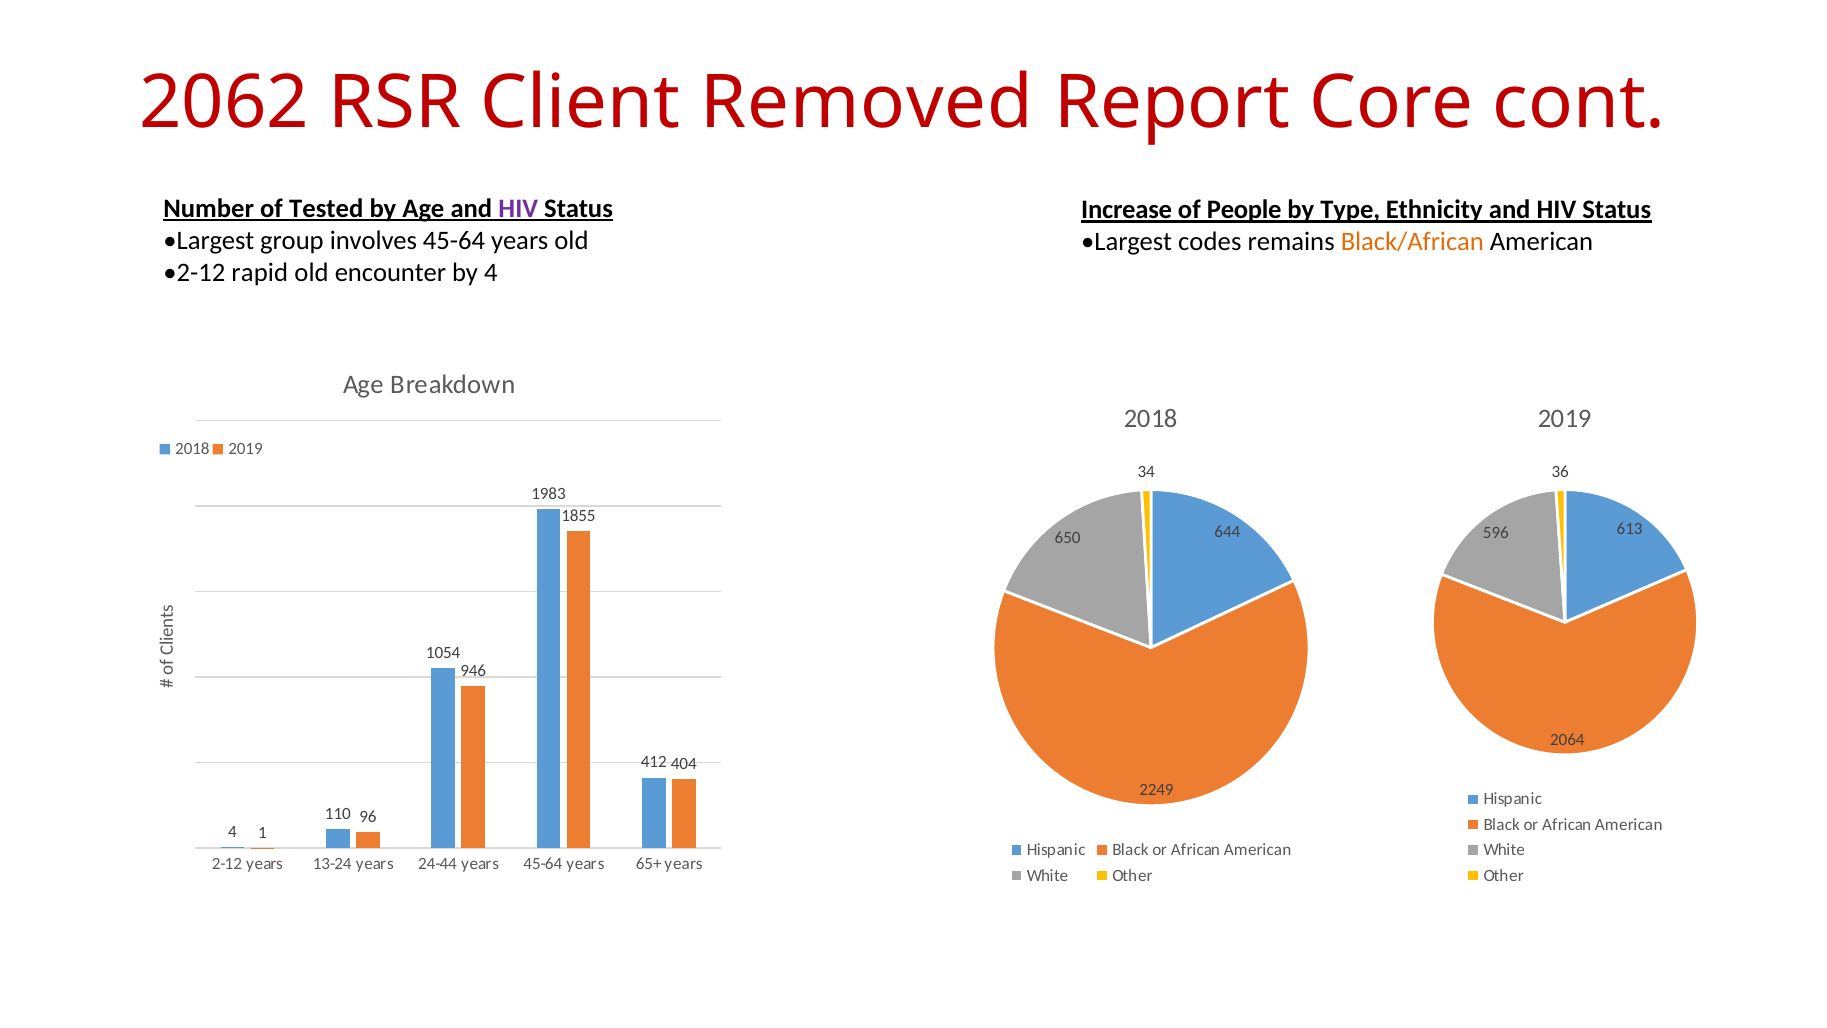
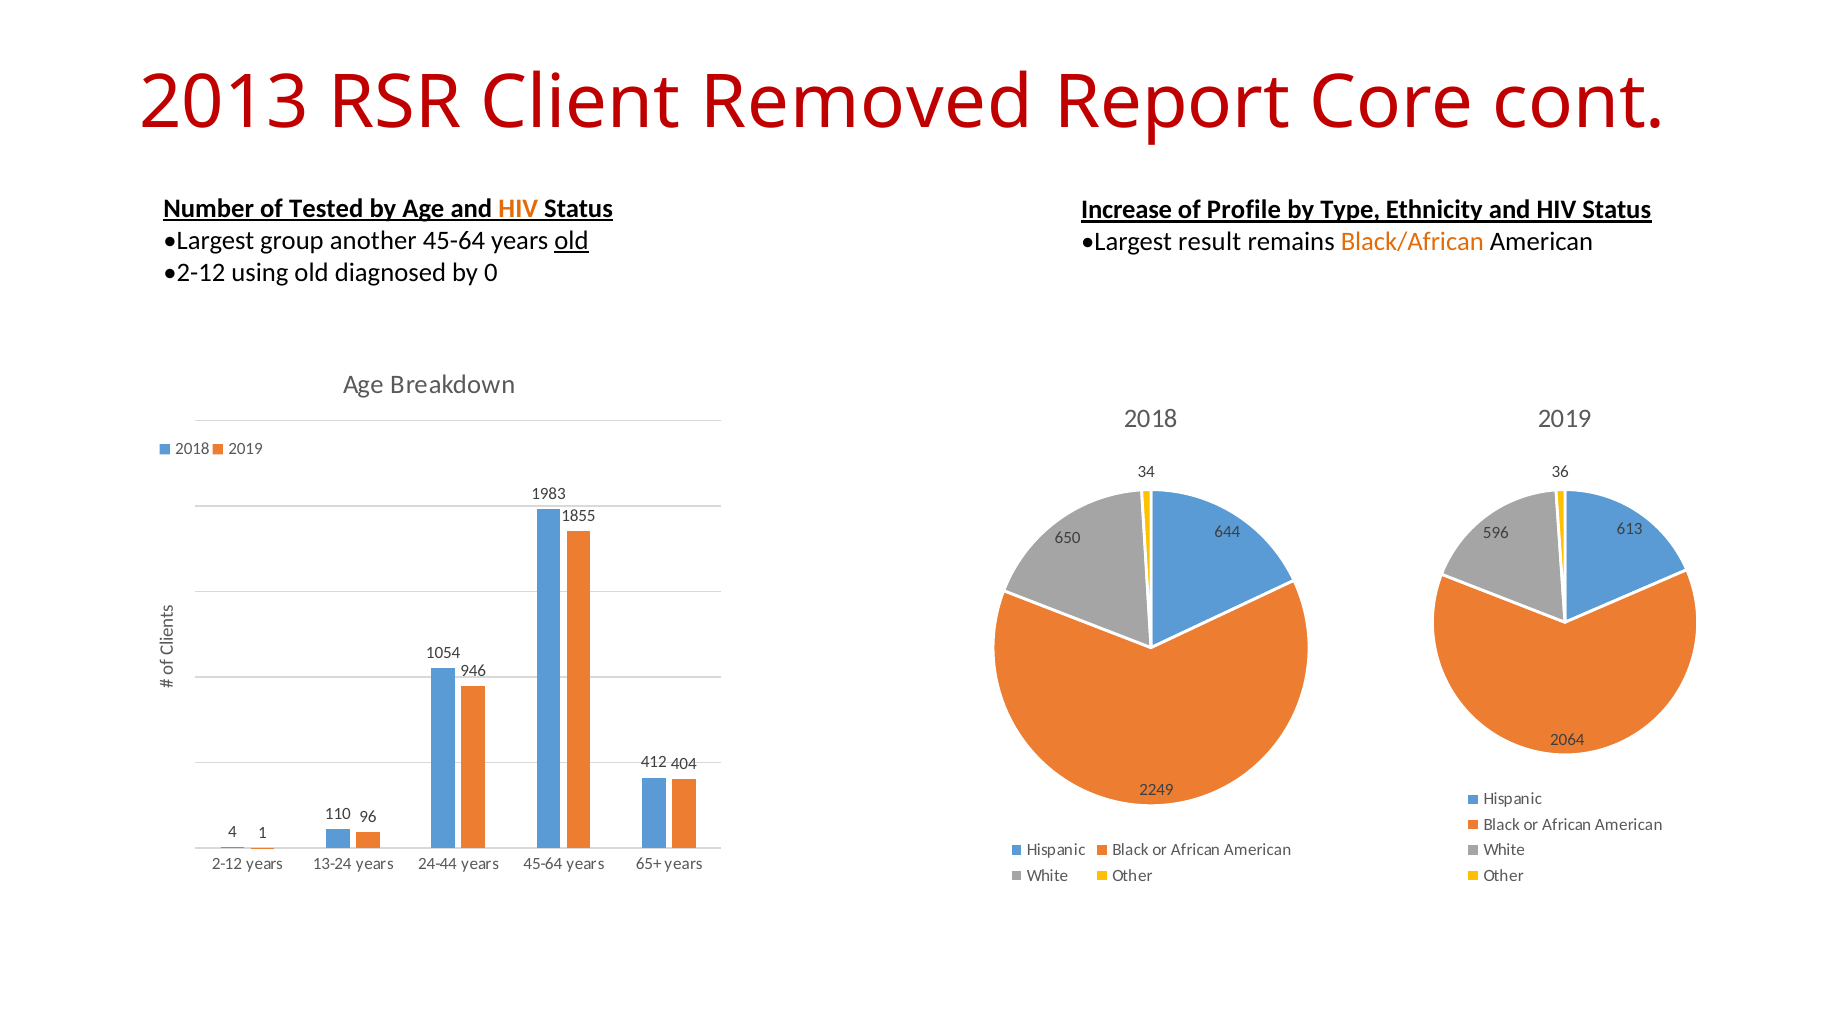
2062: 2062 -> 2013 (224, 102)
HIV colour: purple -> orange (518, 208)
People: People -> Profile (1244, 210)
involves: involves -> another (373, 240)
old underline: none -> present (571, 240)
codes: codes -> result (1210, 242)
rapid: rapid -> using (260, 272)
encounter: encounter -> diagnosed (390, 272)
by 4: 4 -> 0 (491, 272)
